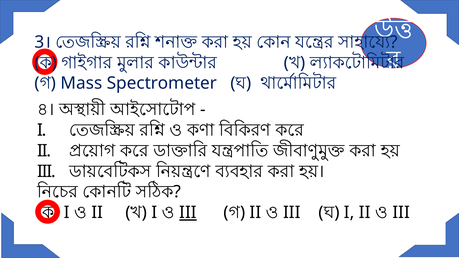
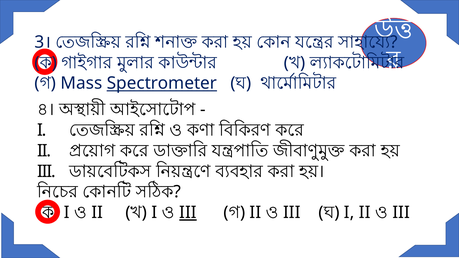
Spectrometer underline: none -> present (162, 83)
